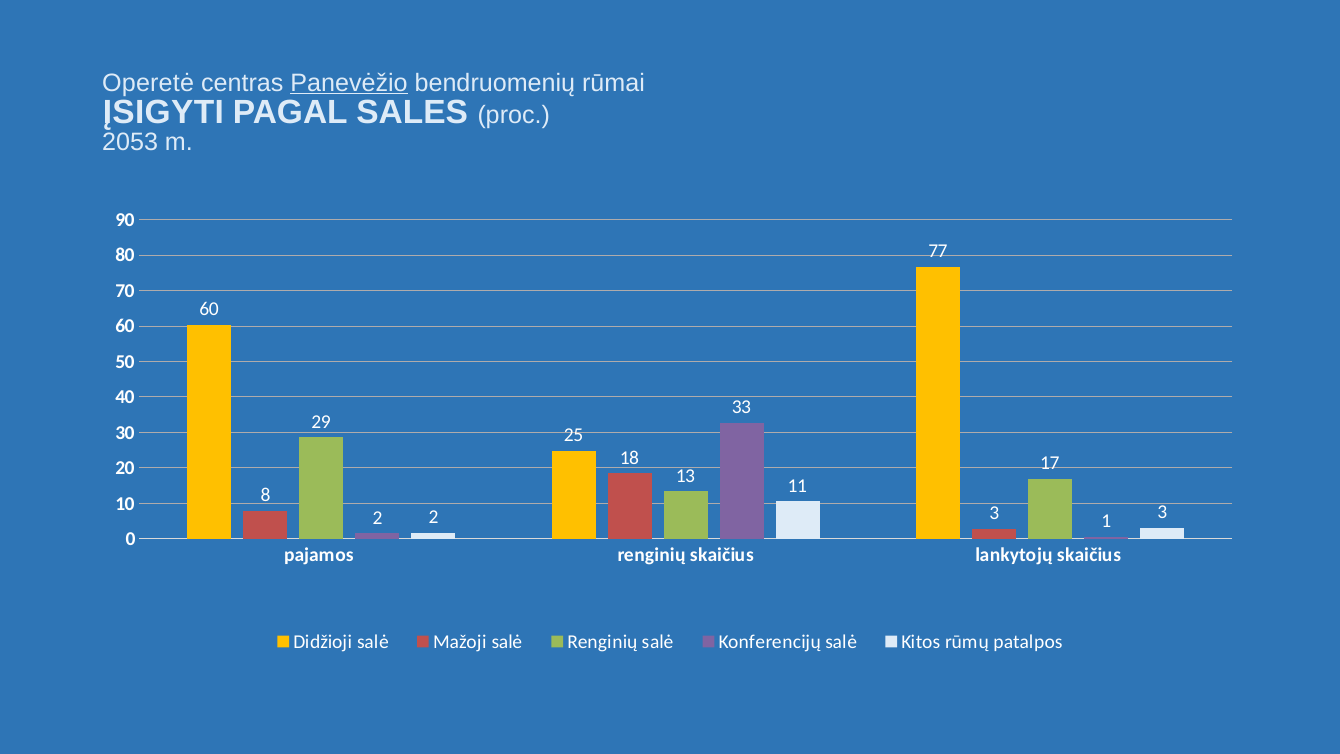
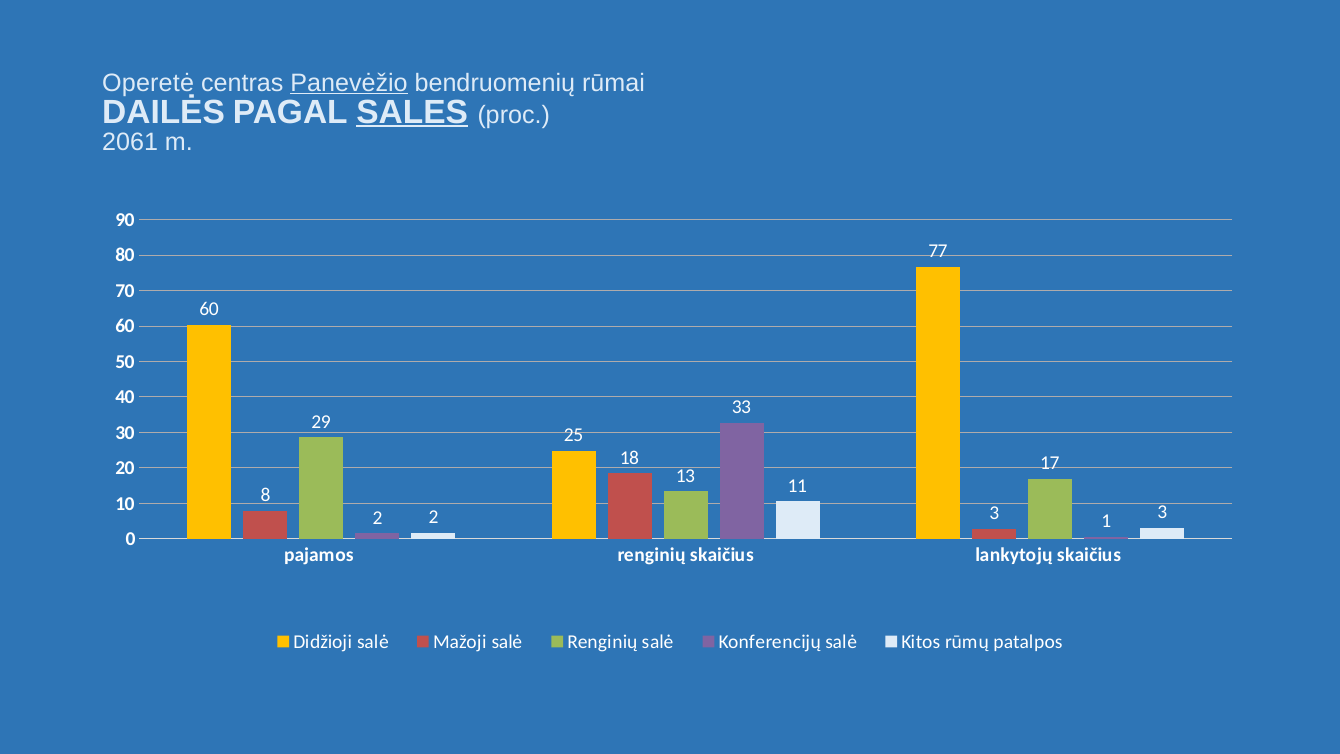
ĮSIGYTI: ĮSIGYTI -> DAILĖS (163, 112)
SALES underline: none -> present (412, 112)
2053: 2053 -> 2061 (130, 142)
